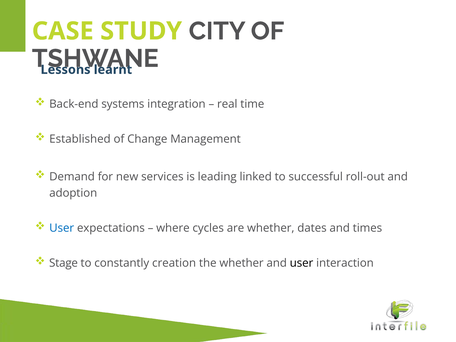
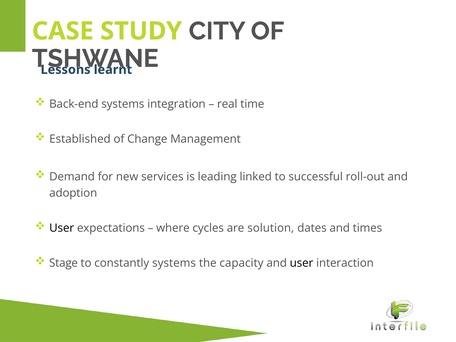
User colour: blue -> black (62, 228)
are whether: whether -> solution (271, 228)
constantly creation: creation -> systems (174, 263)
the whether: whether -> capacity (241, 263)
